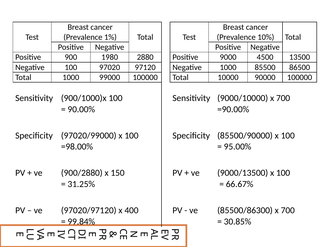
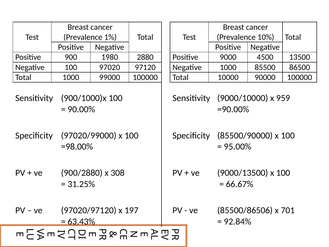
9000/10000 x 700: 700 -> 959 (283, 98)
150: 150 -> 308 (118, 173)
400: 400 -> 197 (131, 210)
85500/86300: 85500/86300 -> 85500/86506 (245, 210)
700: 700 -> 701 (288, 210)
99.84%: 99.84% -> 63.43% (81, 221)
30.85%: 30.85% -> 92.84% (238, 221)
